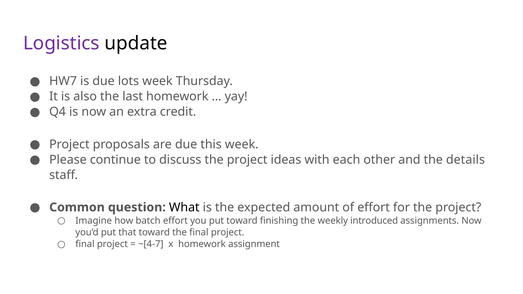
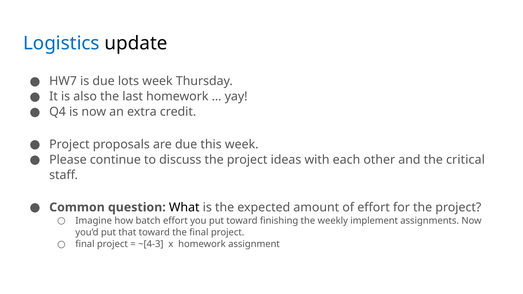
Logistics colour: purple -> blue (61, 43)
details: details -> critical (465, 160)
introduced: introduced -> implement (374, 221)
~[4-7: ~[4-7 -> ~[4-3 (151, 244)
